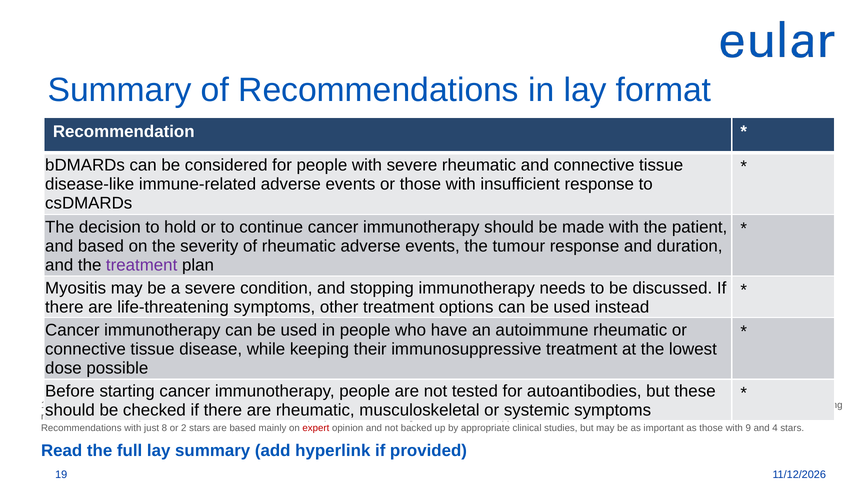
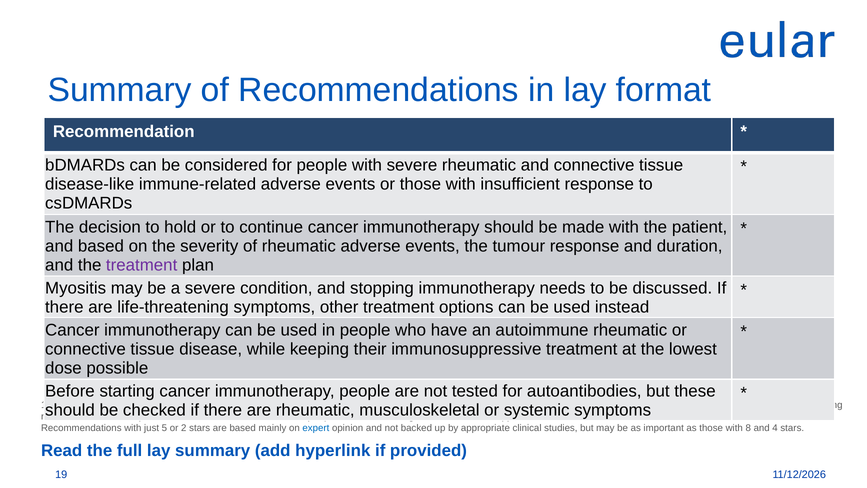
8: 8 -> 5 (164, 428)
expert colour: red -> blue (316, 428)
9: 9 -> 8 (748, 428)
